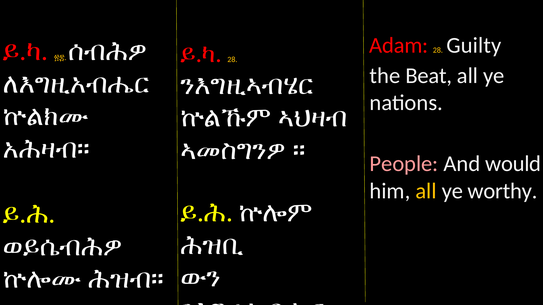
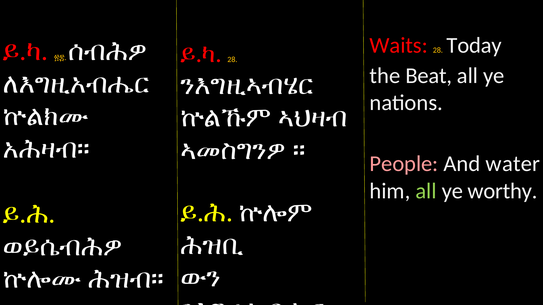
Adam: Adam -> Waits (399, 45)
Guilty: Guilty -> Today (474, 45)
would: would -> water (513, 164)
all colour: yellow -> light green (426, 191)
